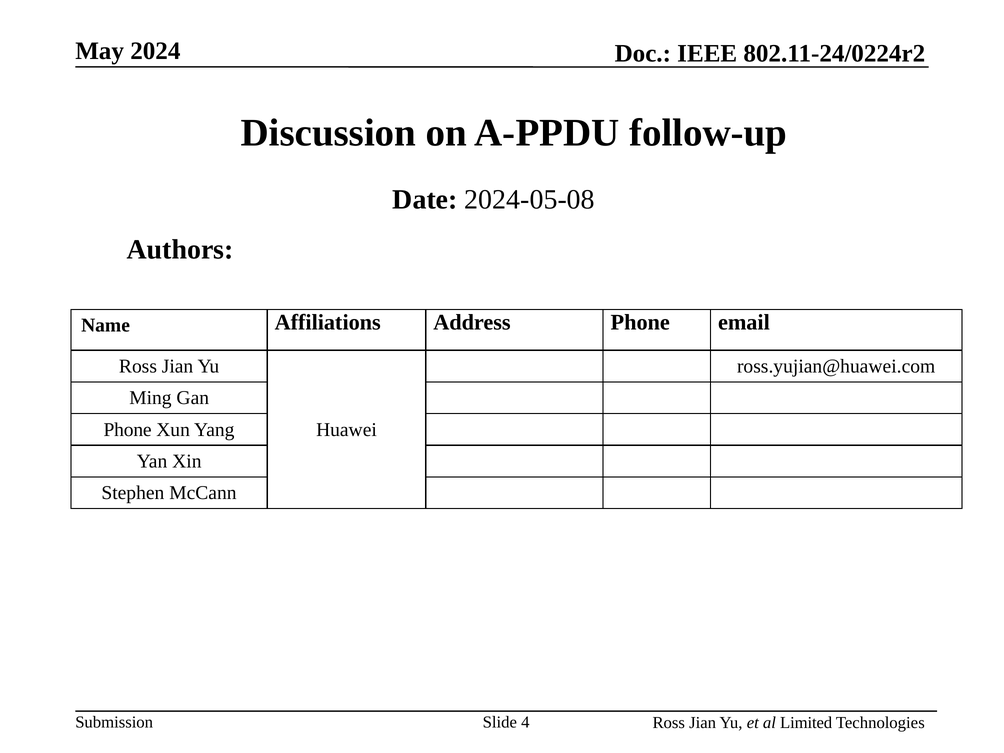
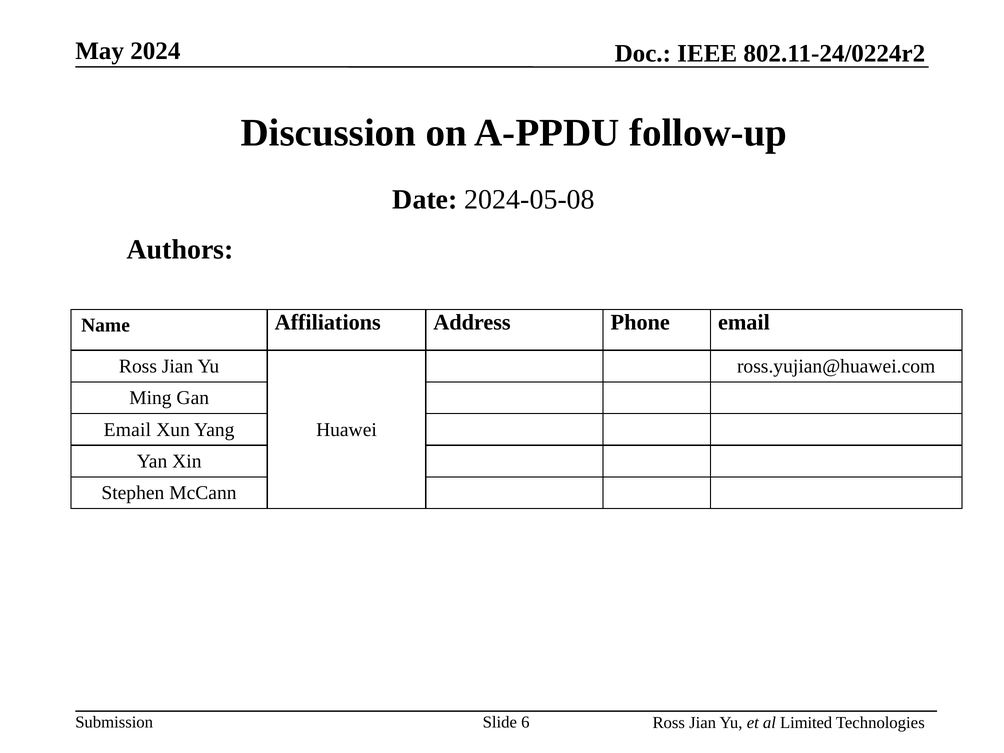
Phone: Phone -> Email (127, 430)
4: 4 -> 6 (525, 722)
